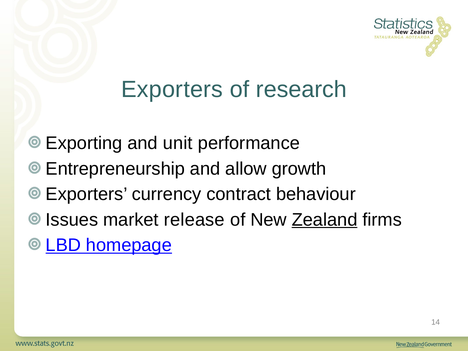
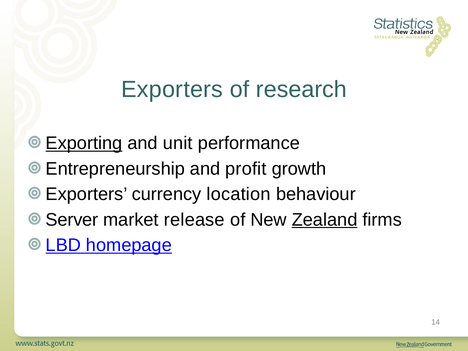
Exporting underline: none -> present (84, 143)
allow: allow -> profit (246, 169)
contract: contract -> location (239, 194)
Issues: Issues -> Server (72, 220)
